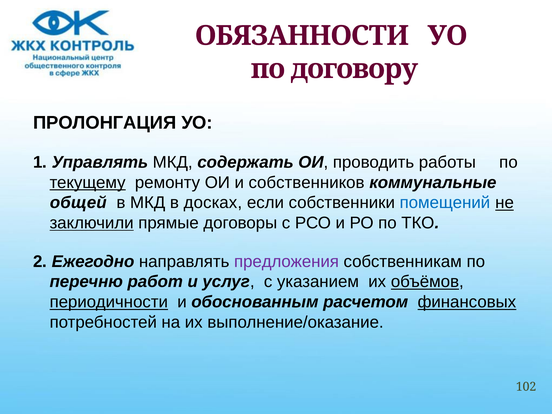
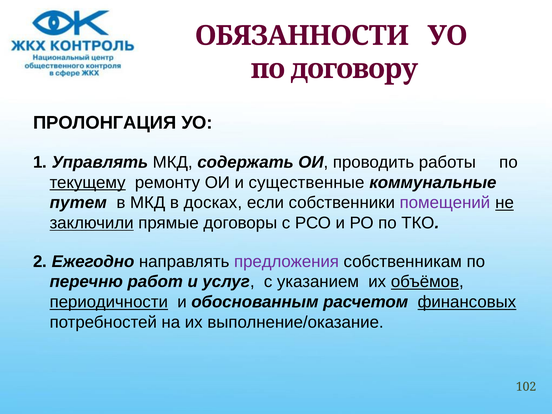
собственников: собственников -> существенные (306, 183)
общей: общей -> путем (78, 203)
помещений colour: blue -> purple (445, 203)
